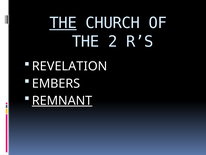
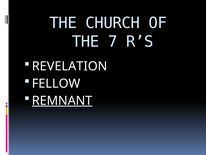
THE underline: present -> none (63, 23)
2: 2 -> 7 (113, 41)
EMBERS: EMBERS -> FELLOW (56, 83)
